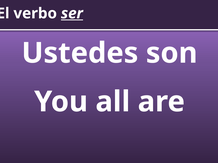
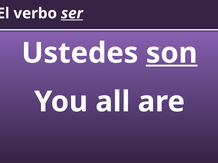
son underline: none -> present (172, 53)
